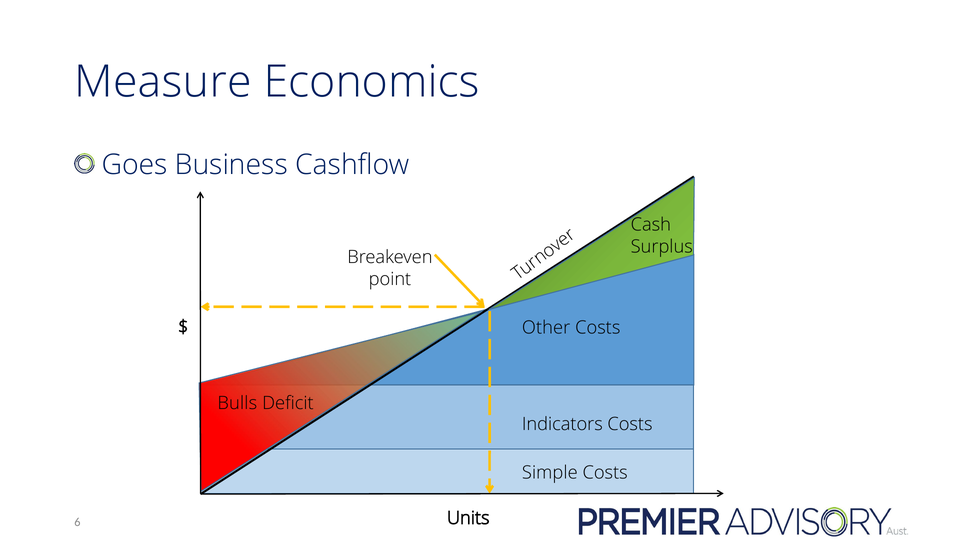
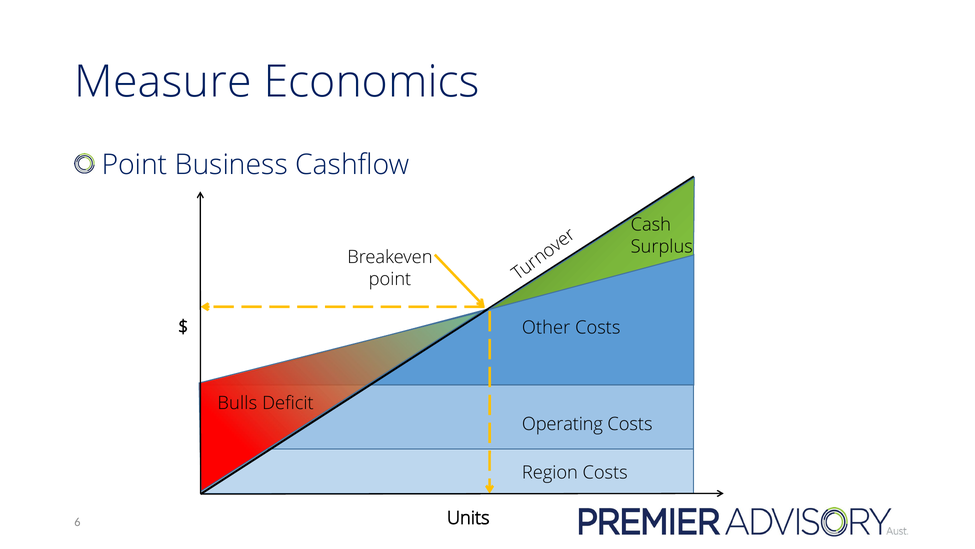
Goes: Goes -> Point (134, 165)
Indicators: Indicators -> Operating (562, 424)
Simple: Simple -> Region (550, 472)
